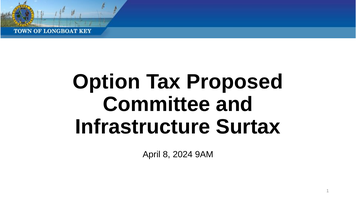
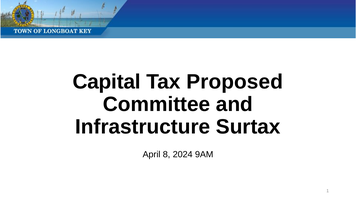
Option: Option -> Capital (107, 82)
